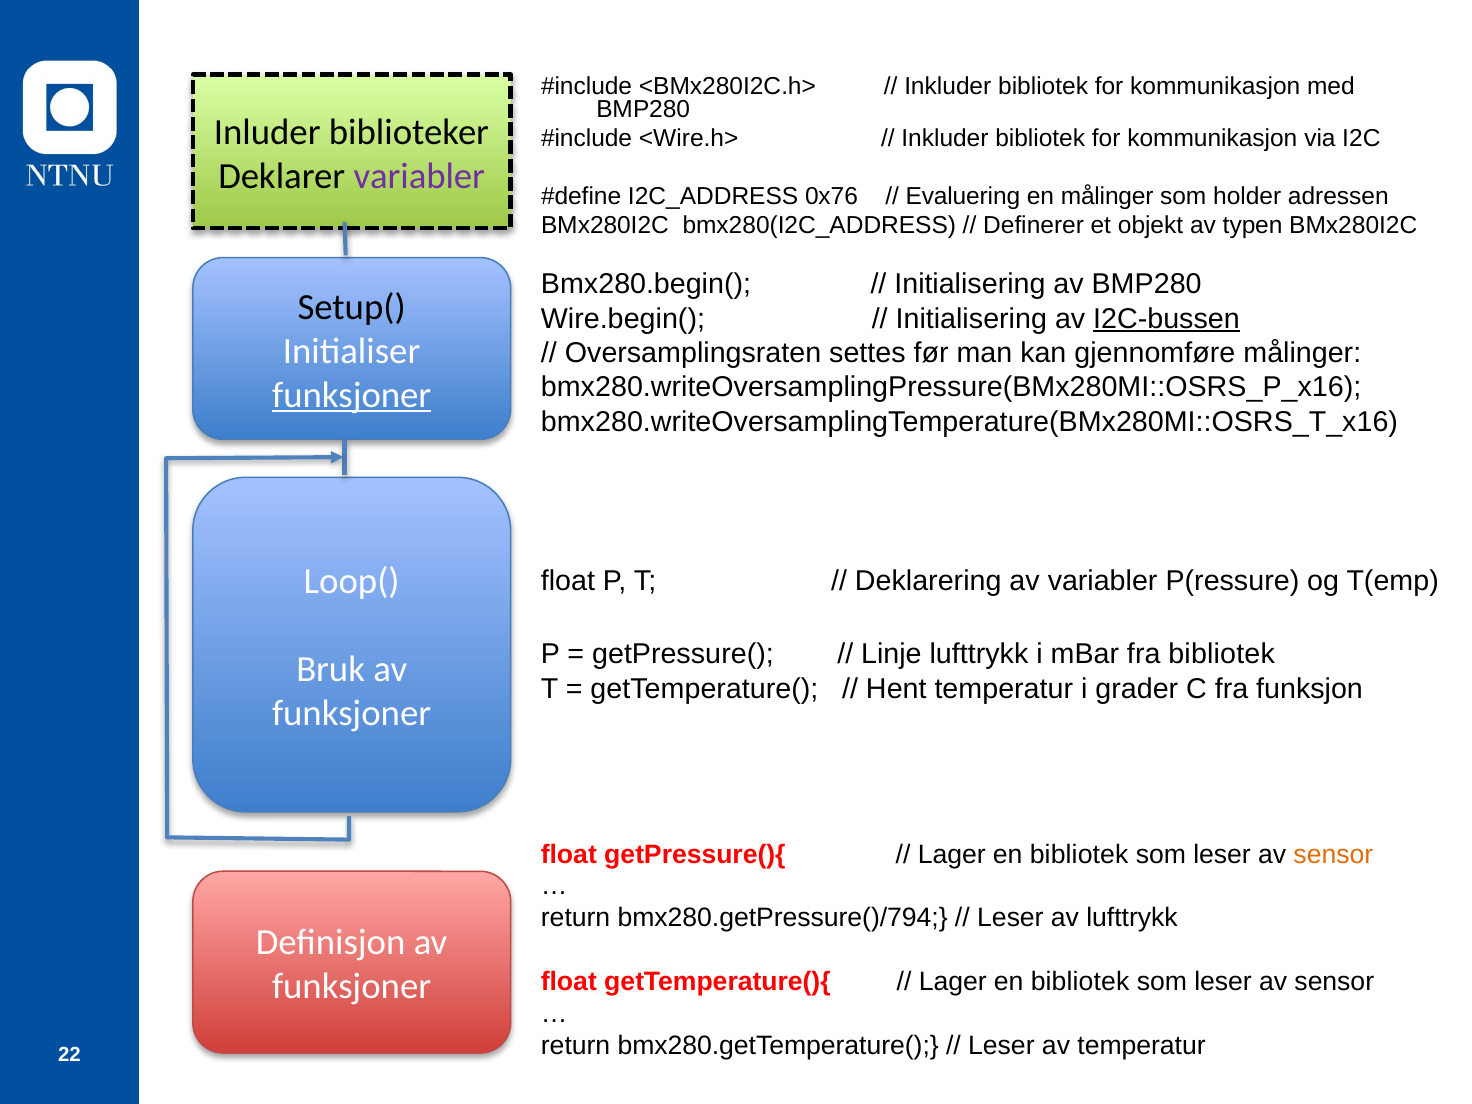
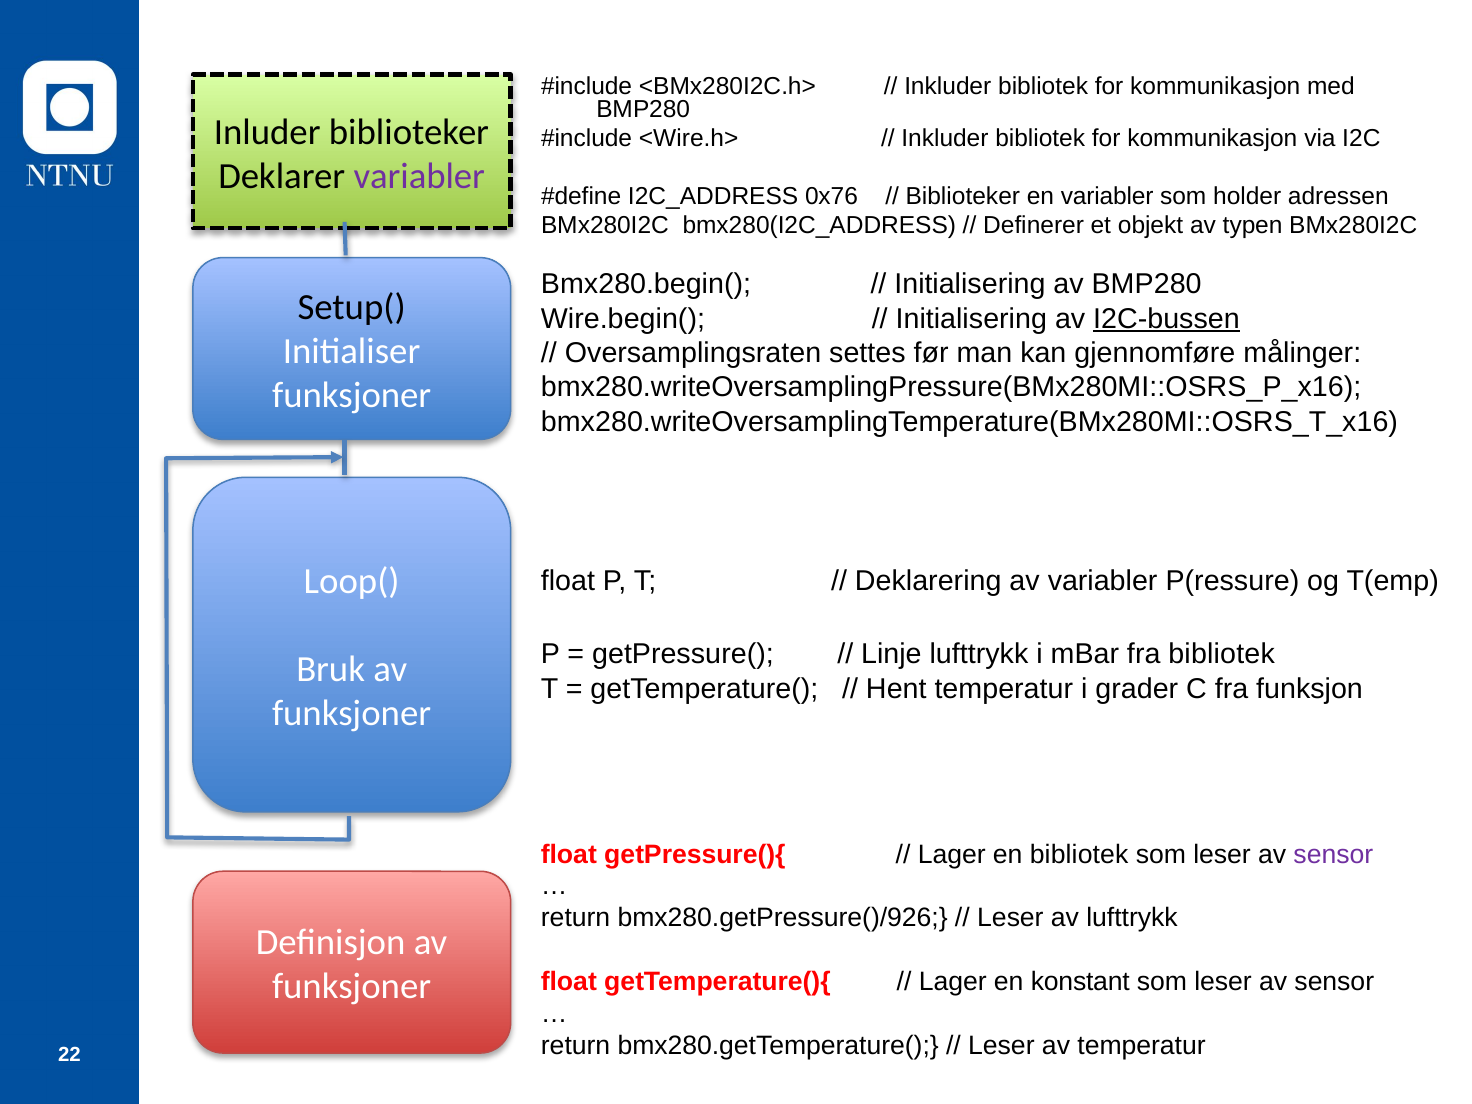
Evaluering: Evaluering -> Biblioteker (963, 197)
en målinger: målinger -> variabler (1107, 197)
funksjoner underline: present -> none (352, 395)
sensor colour: orange -> purple (1333, 854)
bmx280.getPressure()/794: bmx280.getPressure()/794 -> bmx280.getPressure()/926 (783, 918)
bibliotek: bibliotek -> konstant (1080, 982)
